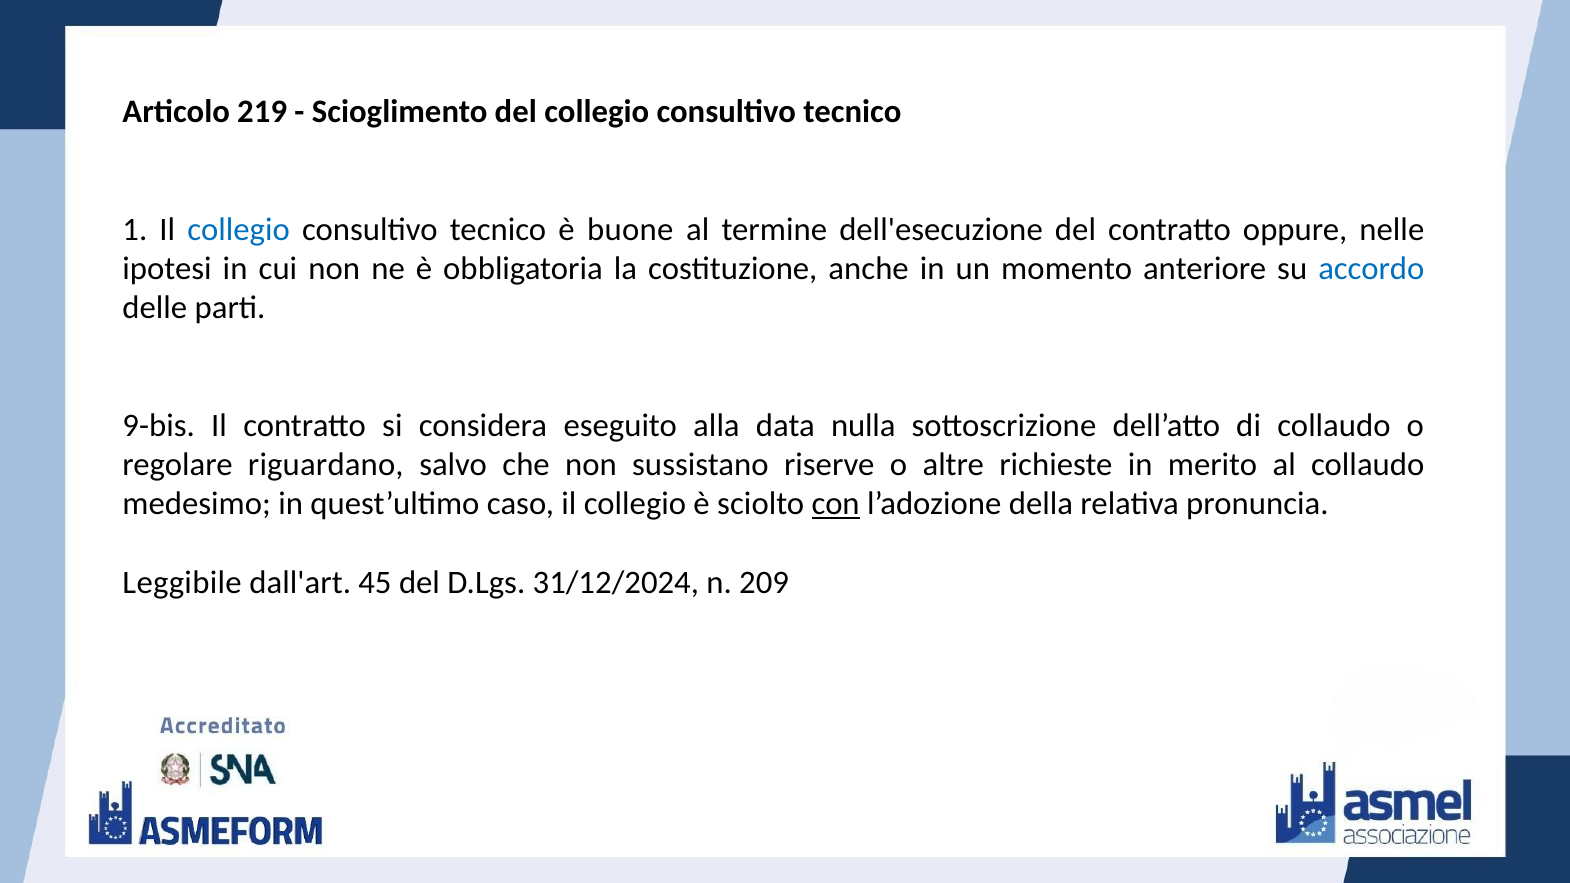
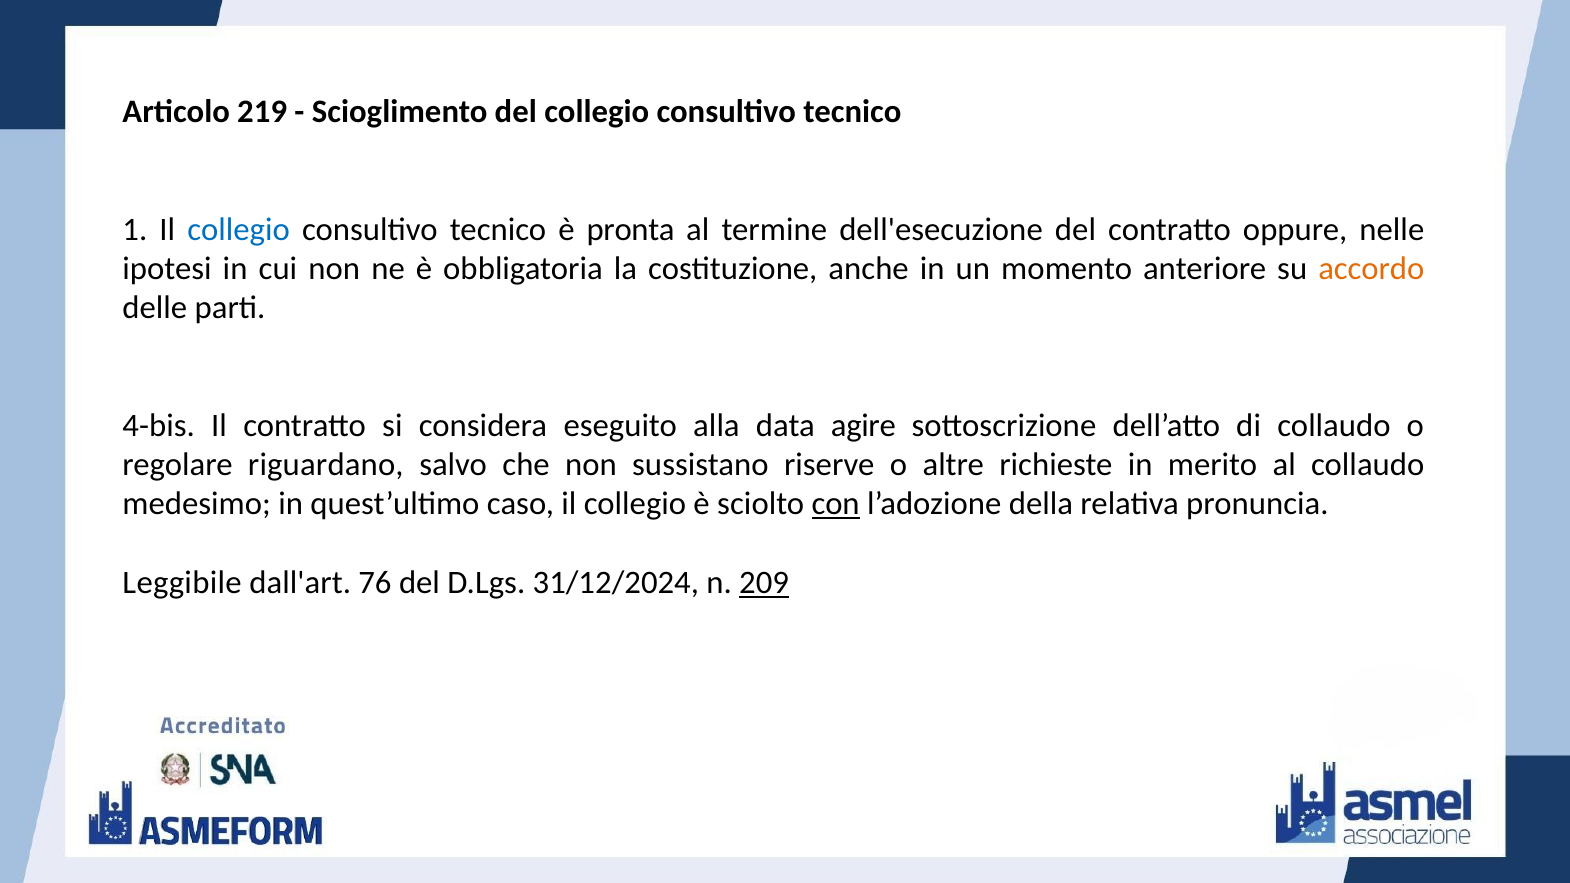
buone: buone -> pronta (631, 229)
accordo colour: blue -> orange (1371, 269)
9-bis: 9-bis -> 4-bis (159, 426)
nulla: nulla -> agire (863, 426)
45: 45 -> 76 (375, 583)
209 underline: none -> present (764, 583)
